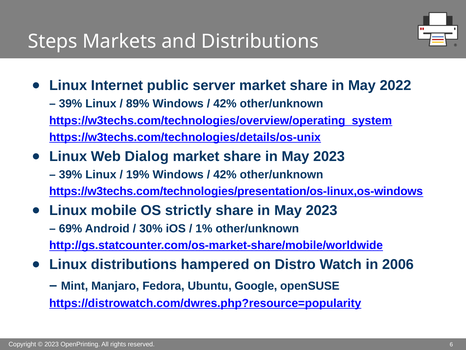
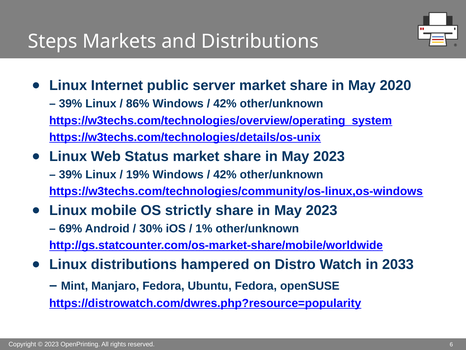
2022: 2022 -> 2020 (395, 85)
89%: 89% -> 86% (138, 104)
Dialog: Dialog -> Status (147, 156)
https://w3techs.com/technologies/presentation/os-linux,os-windows: https://w3techs.com/technologies/presentation/os-linux,os-windows -> https://w3techs.com/technologies/community/os-linux,os-windows (236, 191)
2006: 2006 -> 2033 (398, 264)
Ubuntu Google: Google -> Fedora (256, 286)
